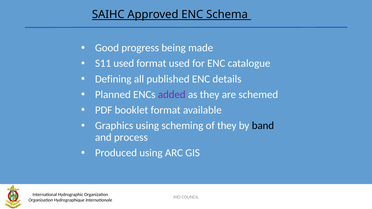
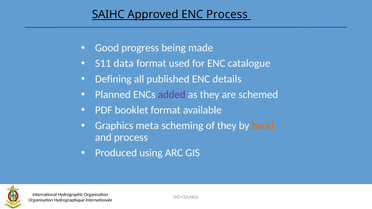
ENC Schema: Schema -> Process (227, 15)
S11 used: used -> data (124, 63)
Graphics using: using -> meta (147, 126)
band colour: black -> orange (263, 126)
